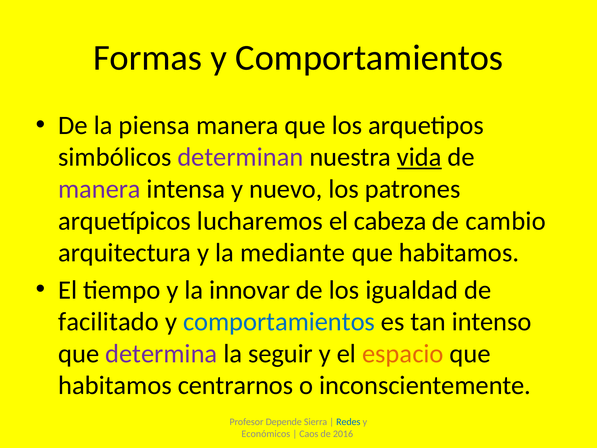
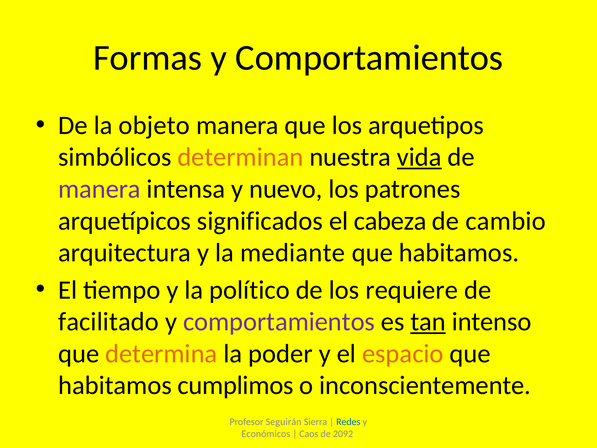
piensa: piensa -> objeto (154, 125)
determinan colour: purple -> orange (240, 157)
lucharemos: lucharemos -> significados (260, 221)
innovar: innovar -> político (249, 290)
igualdad: igualdad -> requiere (412, 290)
comportamientos colour: blue -> purple (279, 322)
tan underline: none -> present (428, 322)
determina colour: purple -> orange (161, 353)
seguir: seguir -> poder (280, 353)
centrarnos: centrarnos -> cumplimos (236, 385)
Depende: Depende -> Seguirán (284, 422)
2016: 2016 -> 2092 (343, 434)
